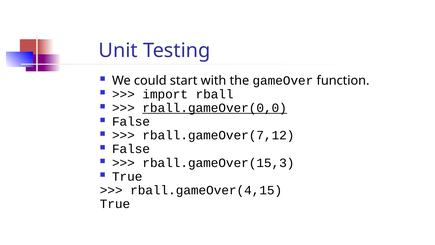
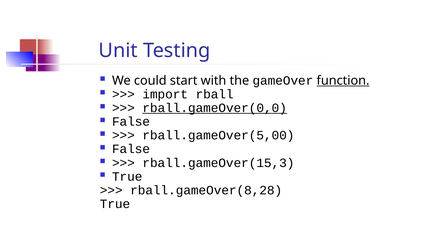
function underline: none -> present (343, 80)
rball.gameOver(7,12: rball.gameOver(7,12 -> rball.gameOver(5,00 (218, 135)
rball.gameOver(4,15: rball.gameOver(4,15 -> rball.gameOver(8,28 (206, 190)
